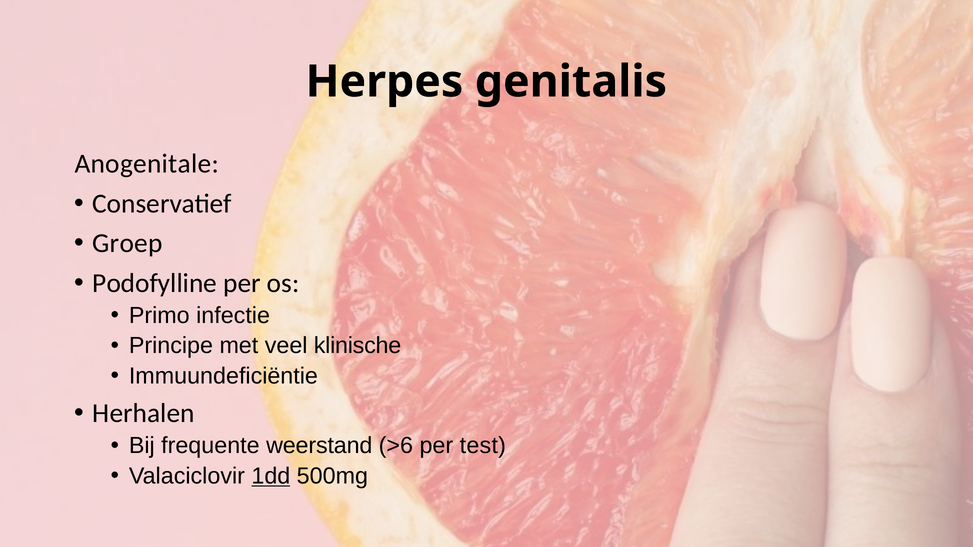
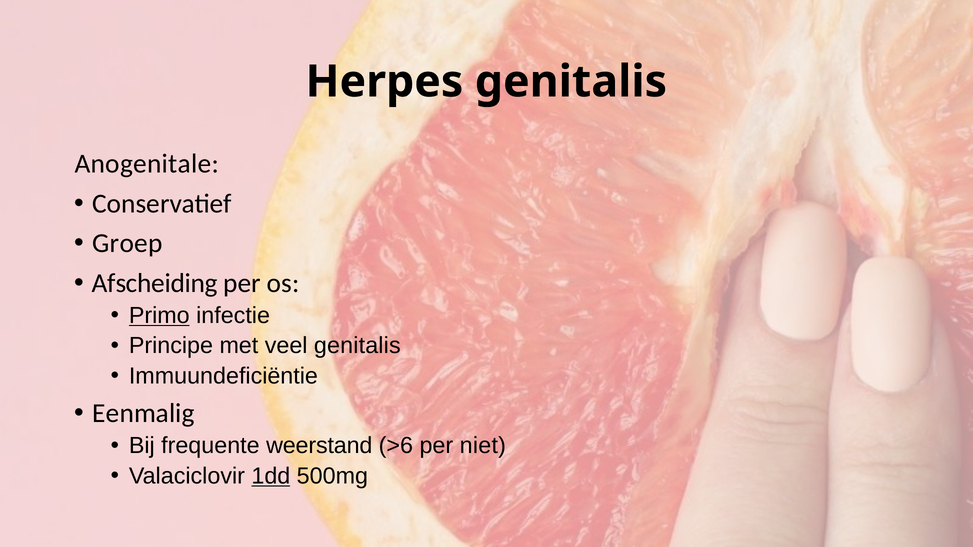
Podofylline: Podofylline -> Afscheiding (155, 283)
Primo underline: none -> present (159, 316)
veel klinische: klinische -> genitalis (357, 346)
Herhalen: Herhalen -> Eenmalig (144, 414)
test: test -> niet (483, 446)
